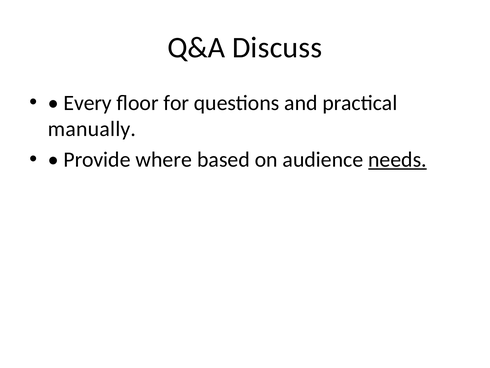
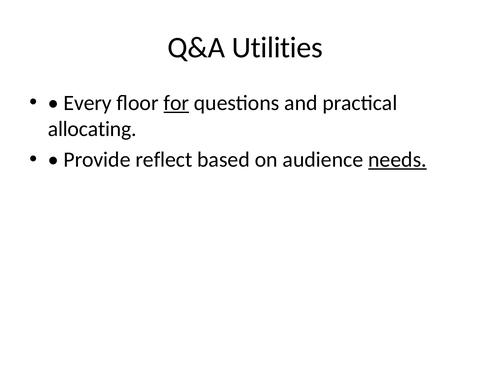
Discuss: Discuss -> Utilities (277, 47)
for underline: none -> present (176, 103)
manually: manually -> allocating (92, 129)
where: where -> reflect (164, 159)
